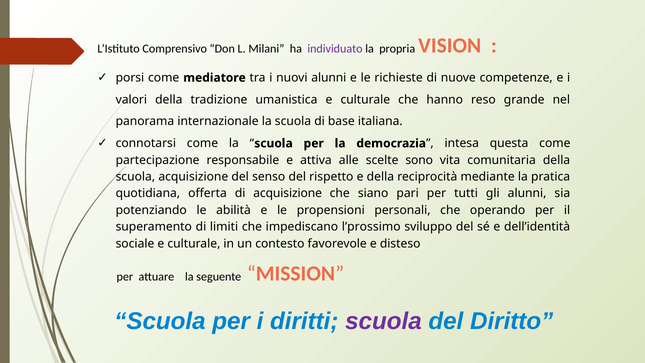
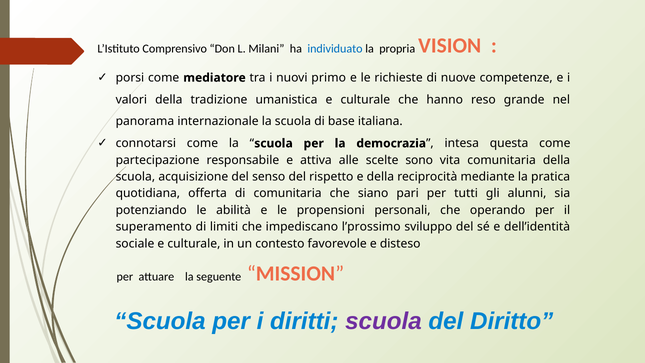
individuato colour: purple -> blue (335, 49)
nuovi alunni: alunni -> primo (329, 78)
di acquisizione: acquisizione -> comunitaria (288, 193)
